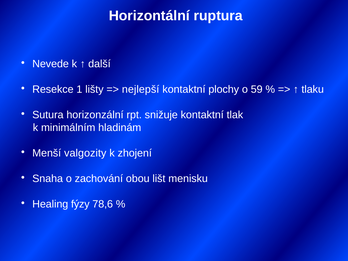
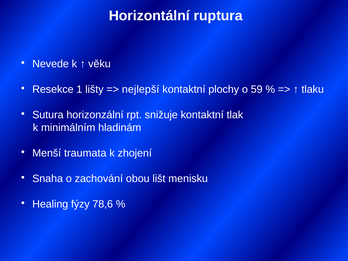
další: další -> věku (99, 64)
valgozity: valgozity -> traumata (85, 153)
